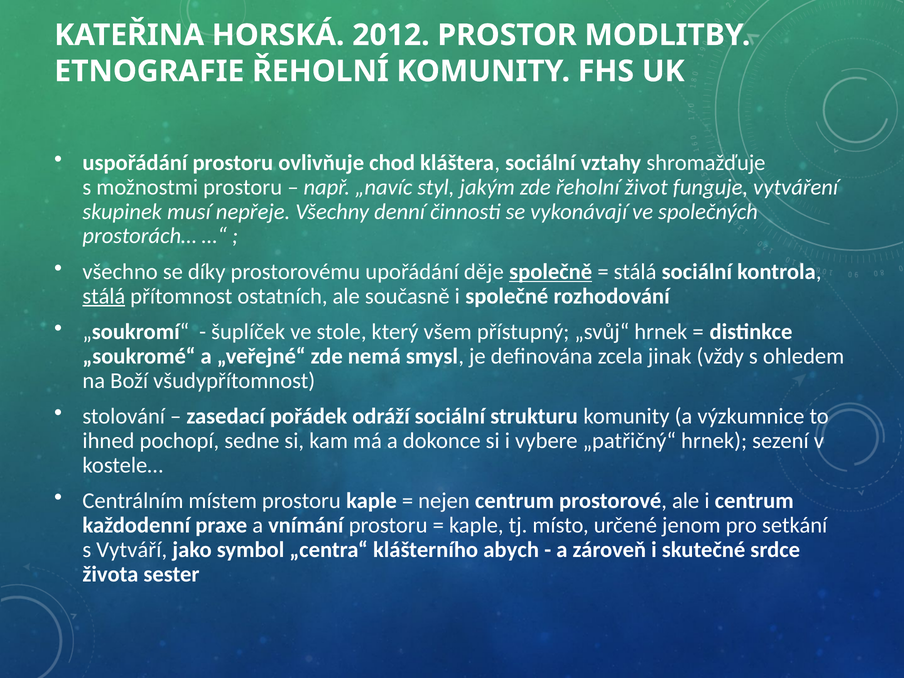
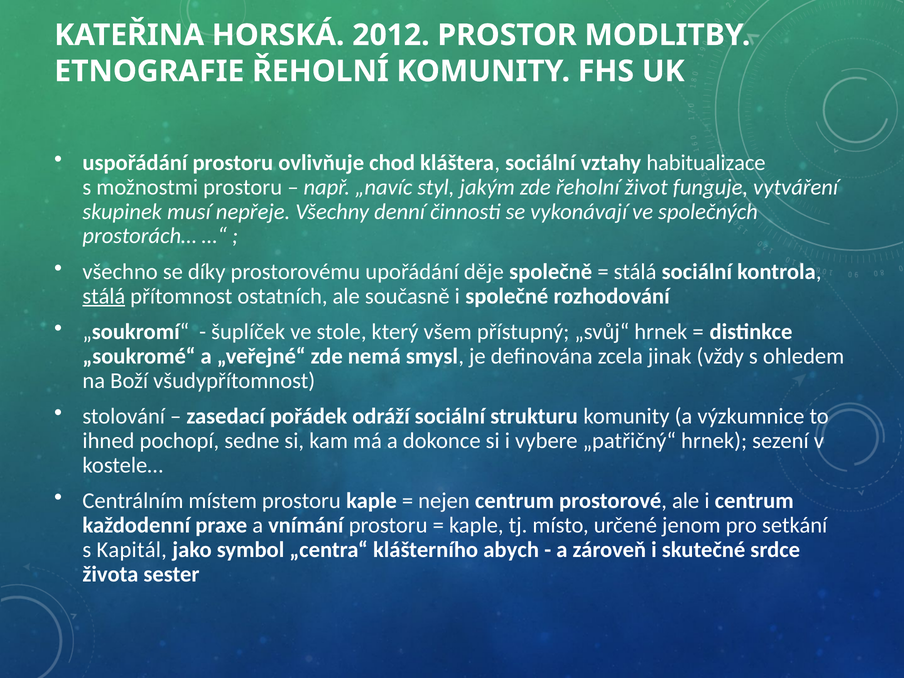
shromažďuje: shromažďuje -> habitualizace (706, 163)
společně underline: present -> none (551, 272)
Vytváří: Vytváří -> Kapitál (132, 550)
